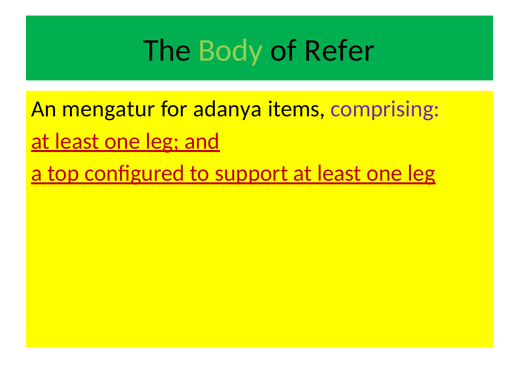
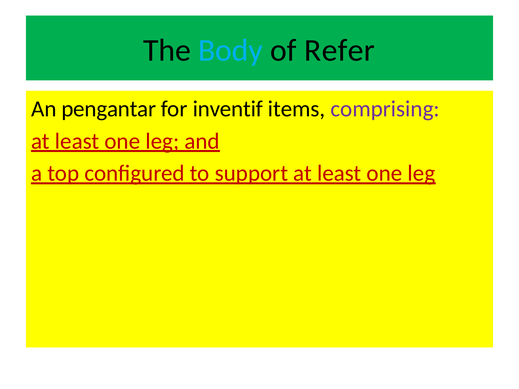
Body colour: light green -> light blue (231, 50)
mengatur: mengatur -> pengantar (109, 109)
adanya: adanya -> inventif (228, 109)
